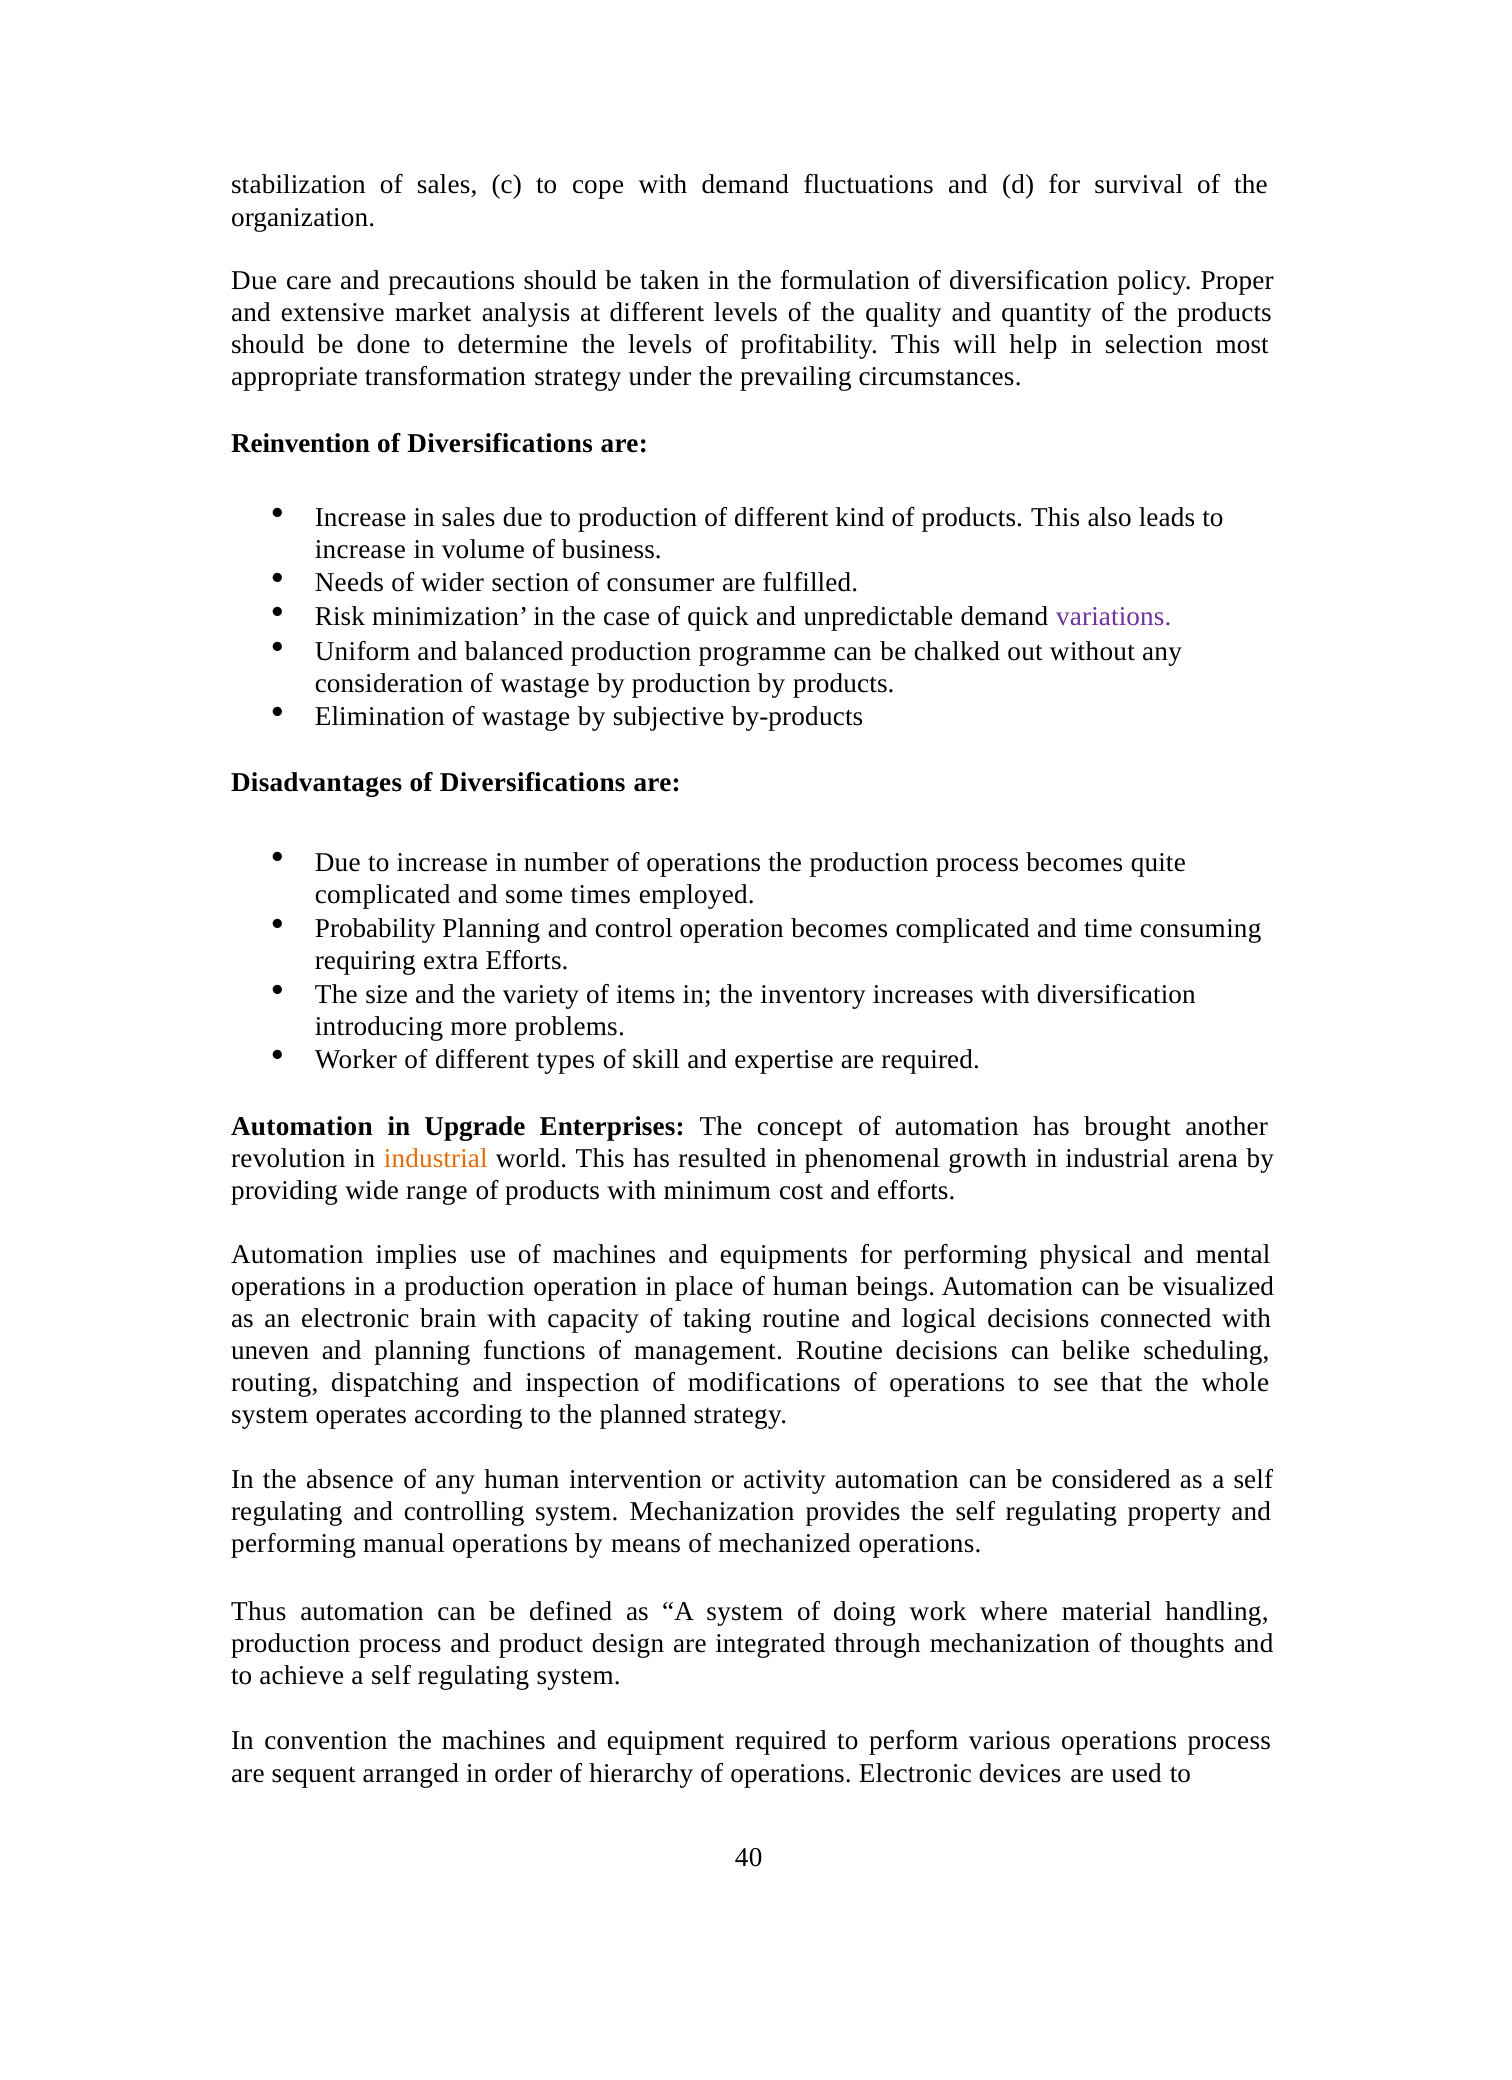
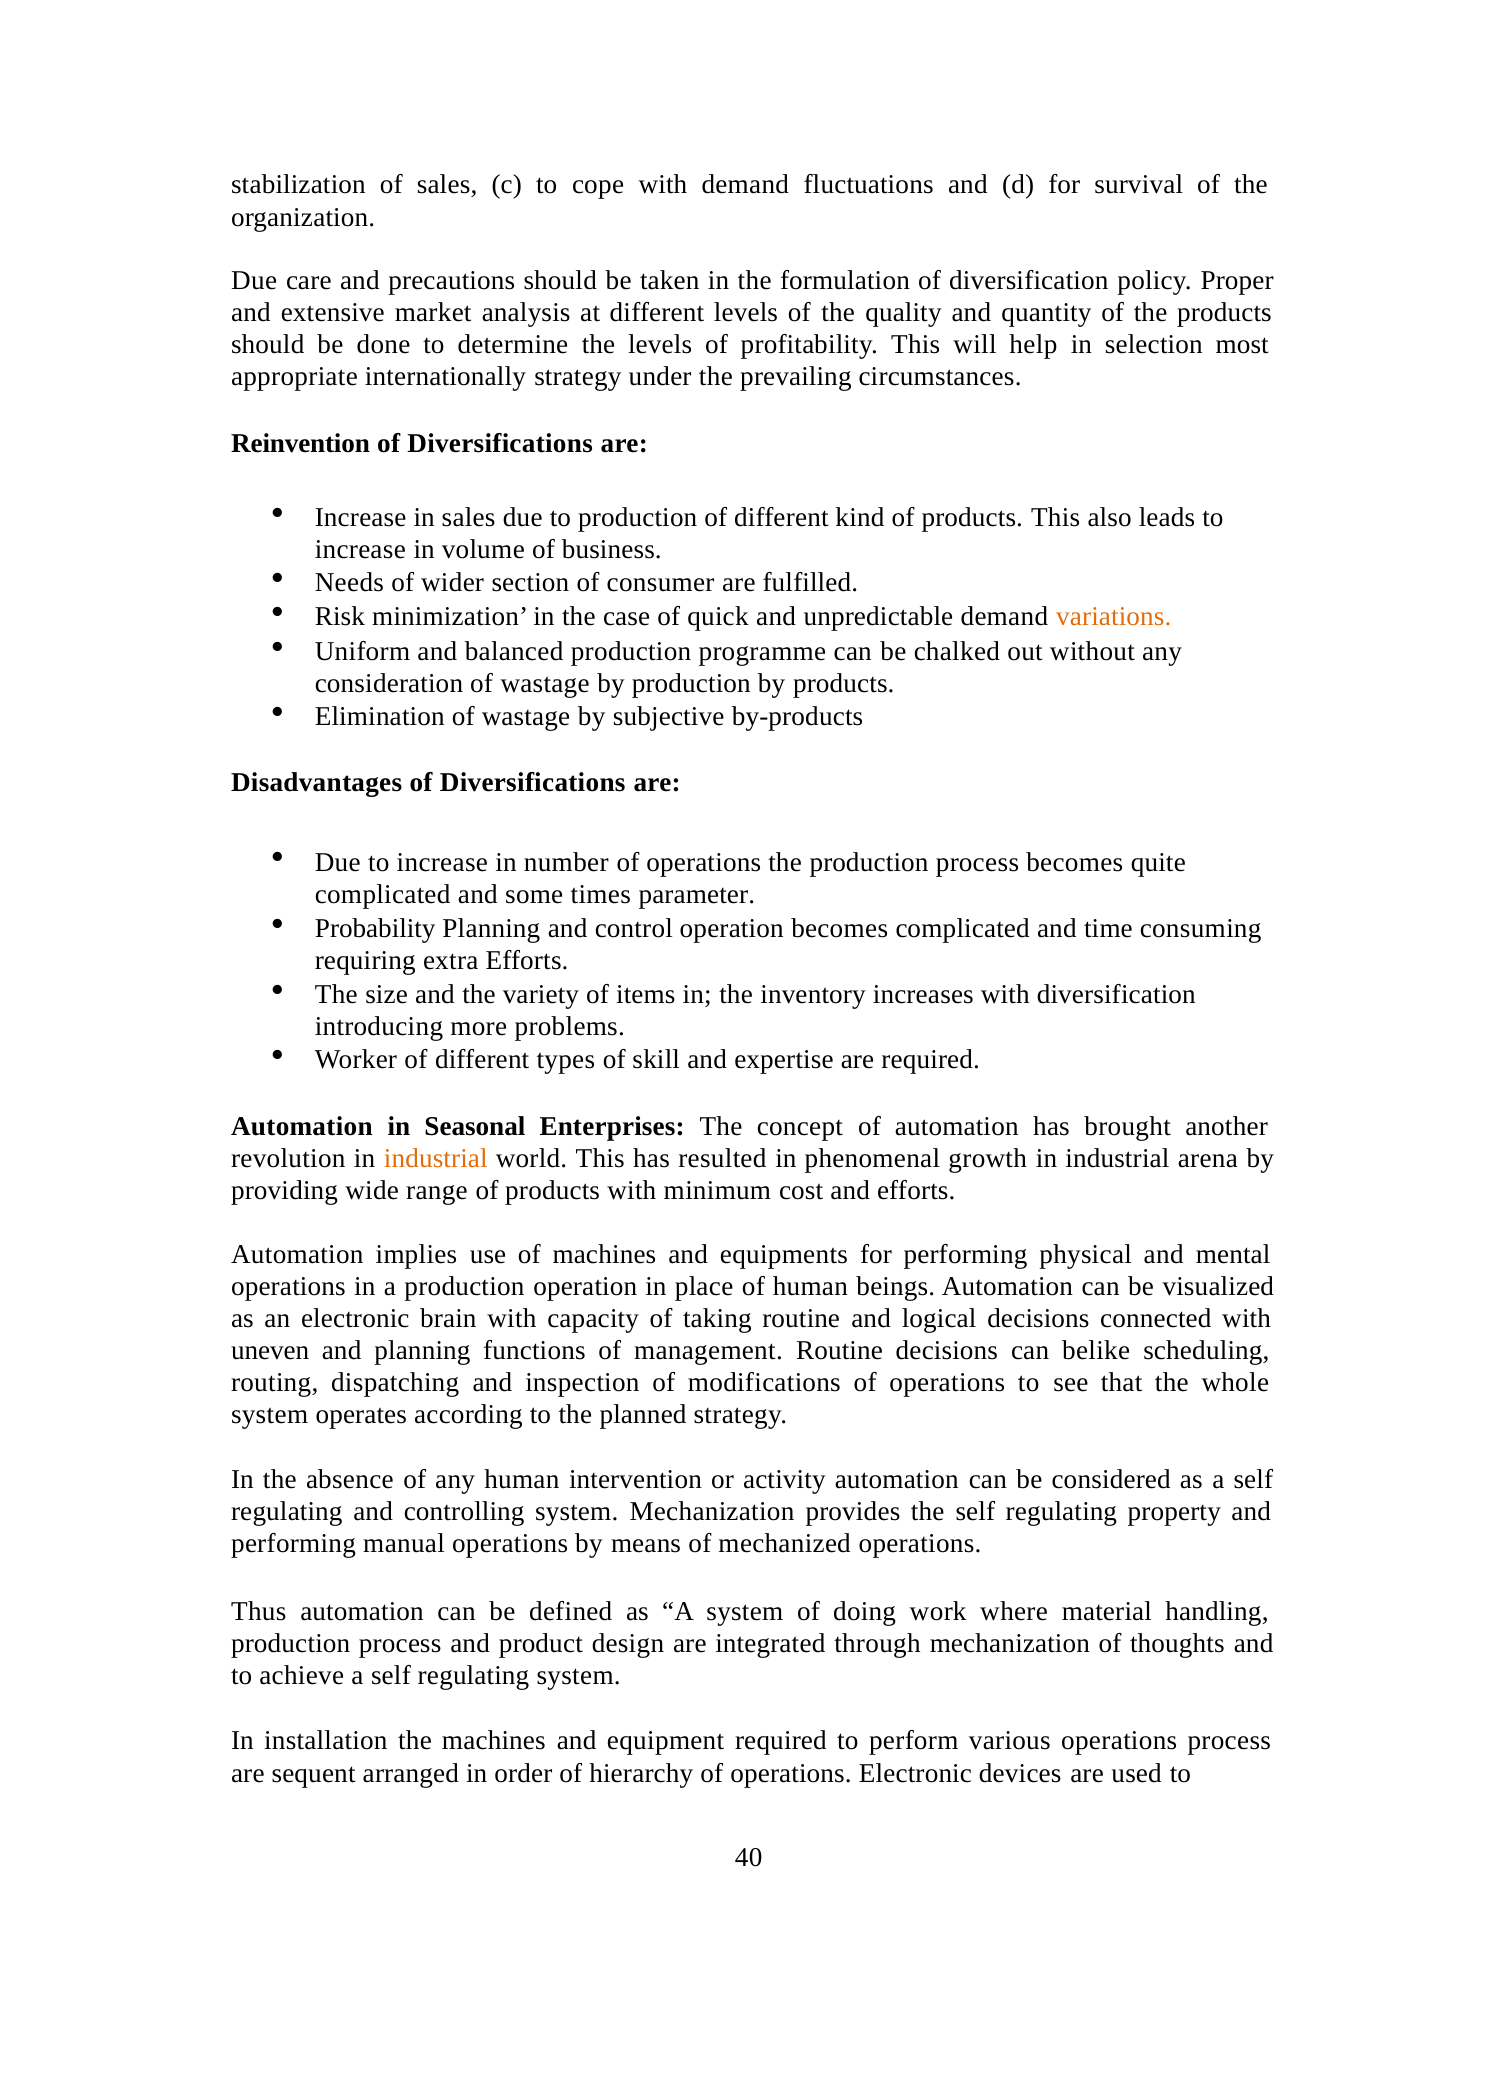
transformation: transformation -> internationally (445, 377)
variations colour: purple -> orange (1114, 617)
employed: employed -> parameter (697, 895)
Upgrade: Upgrade -> Seasonal (475, 1127)
convention: convention -> installation (326, 1741)
